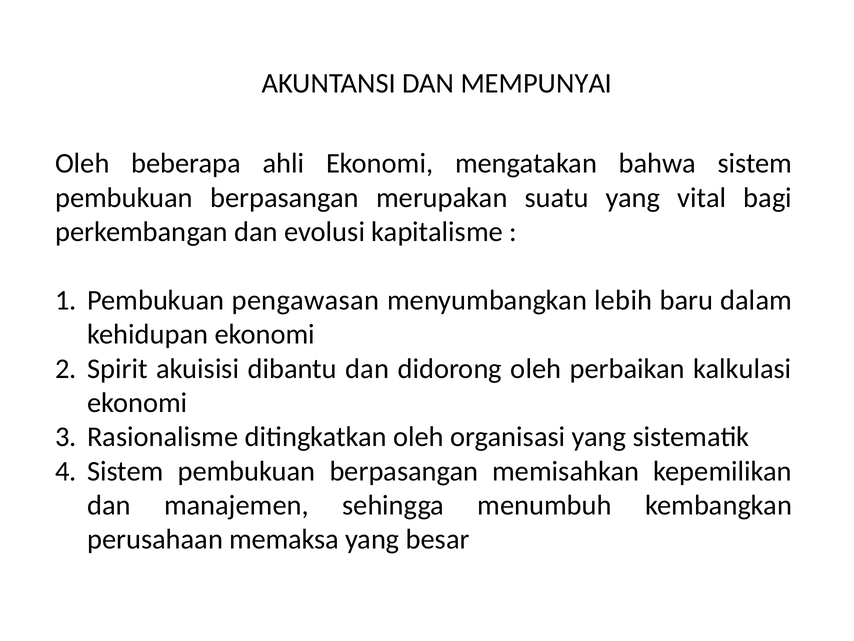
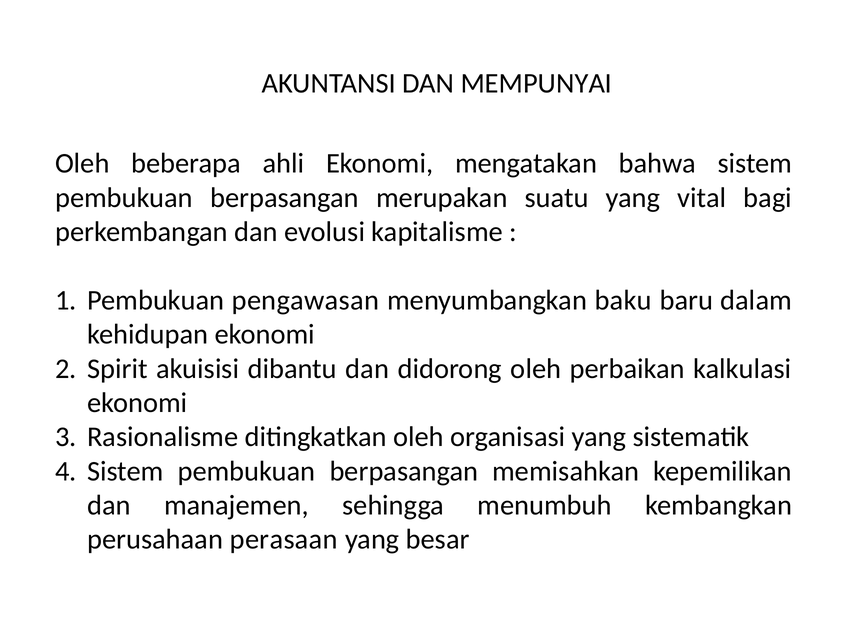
lebih: lebih -> baku (623, 300)
memaksa: memaksa -> perasaan (284, 539)
